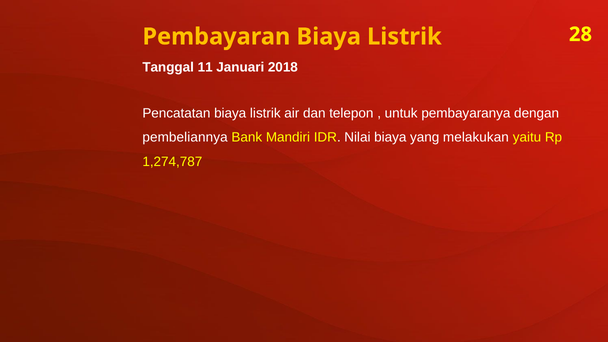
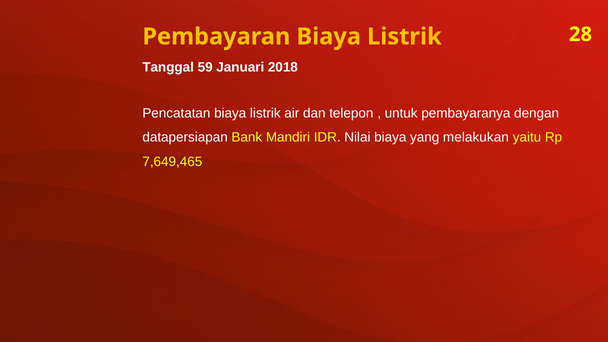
11: 11 -> 59 (205, 67)
pembeliannya: pembeliannya -> datapersiapan (185, 137)
1,274,787: 1,274,787 -> 7,649,465 (172, 162)
